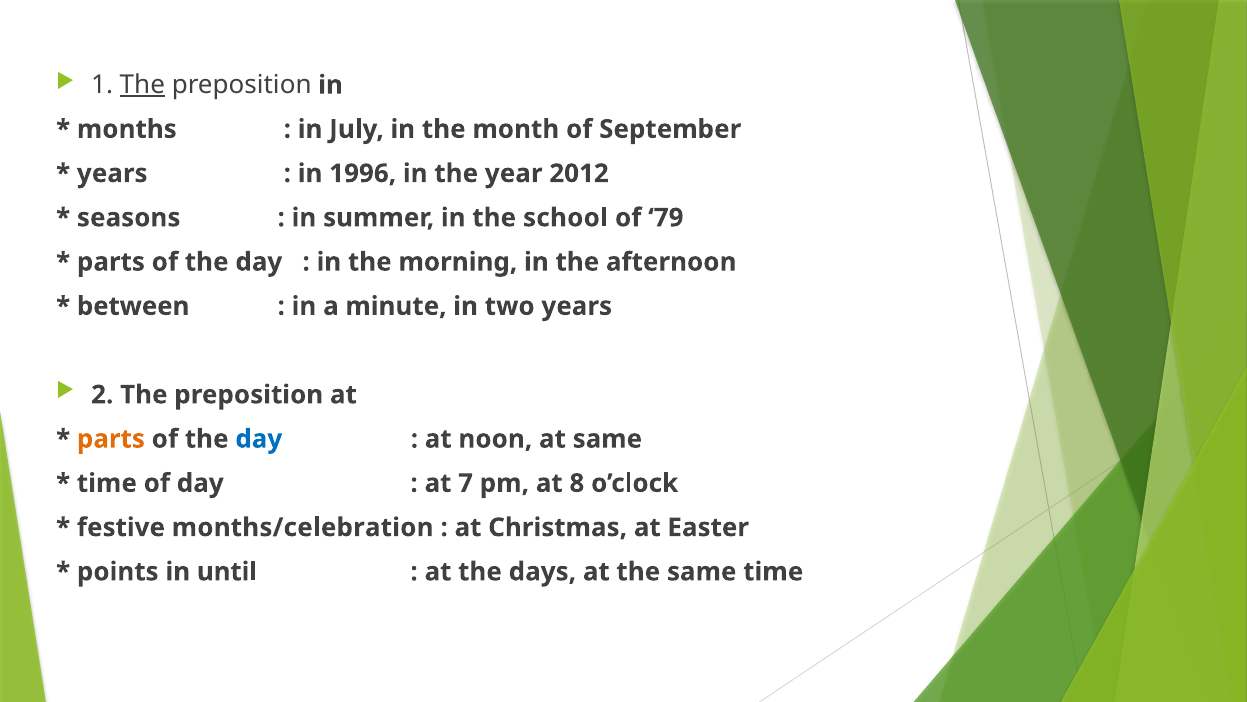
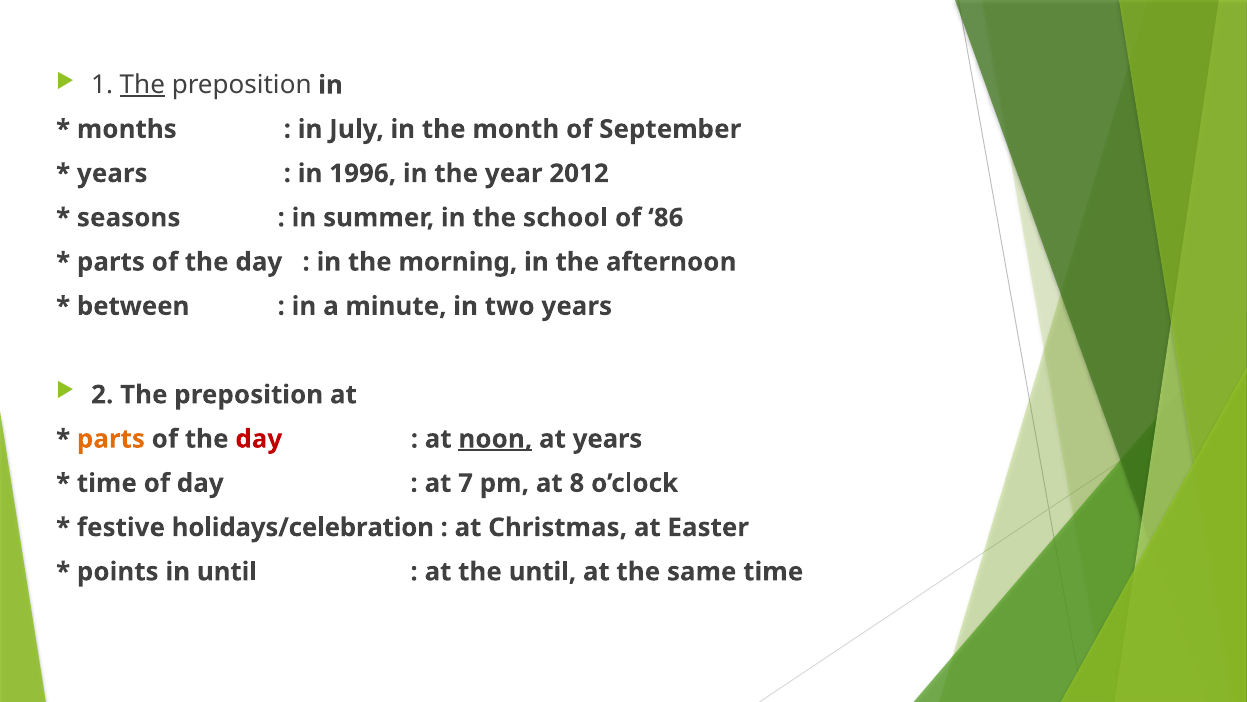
79: 79 -> 86 (666, 218)
day colour: blue -> red (259, 439)
noon underline: none -> present (495, 439)
at same: same -> years (607, 439)
months/celebration: months/celebration -> holidays/celebration (303, 527)
the days: days -> until (542, 571)
